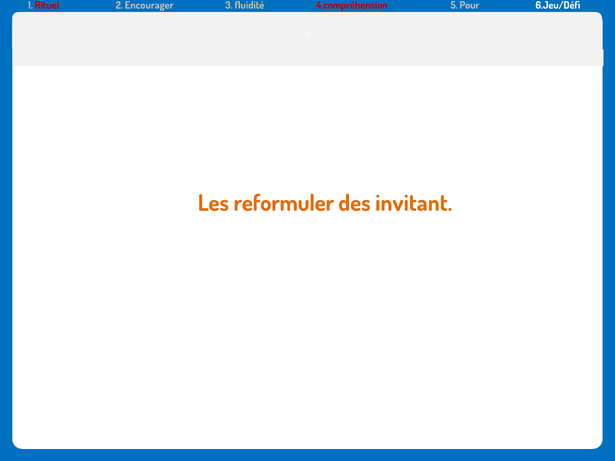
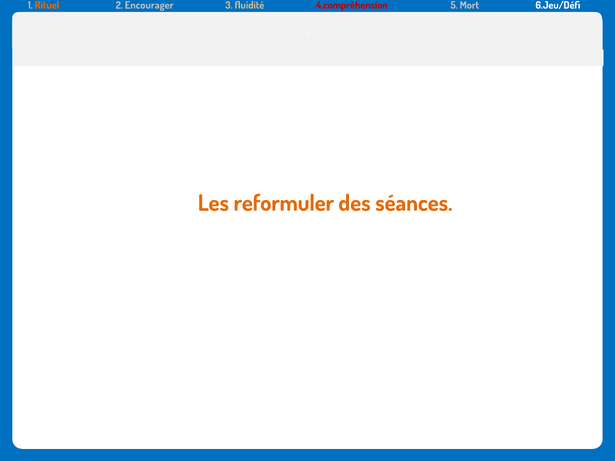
Rituel colour: red -> orange (47, 5)
Pour: Pour -> Mort (469, 5)
invitant: invitant -> séances (414, 203)
